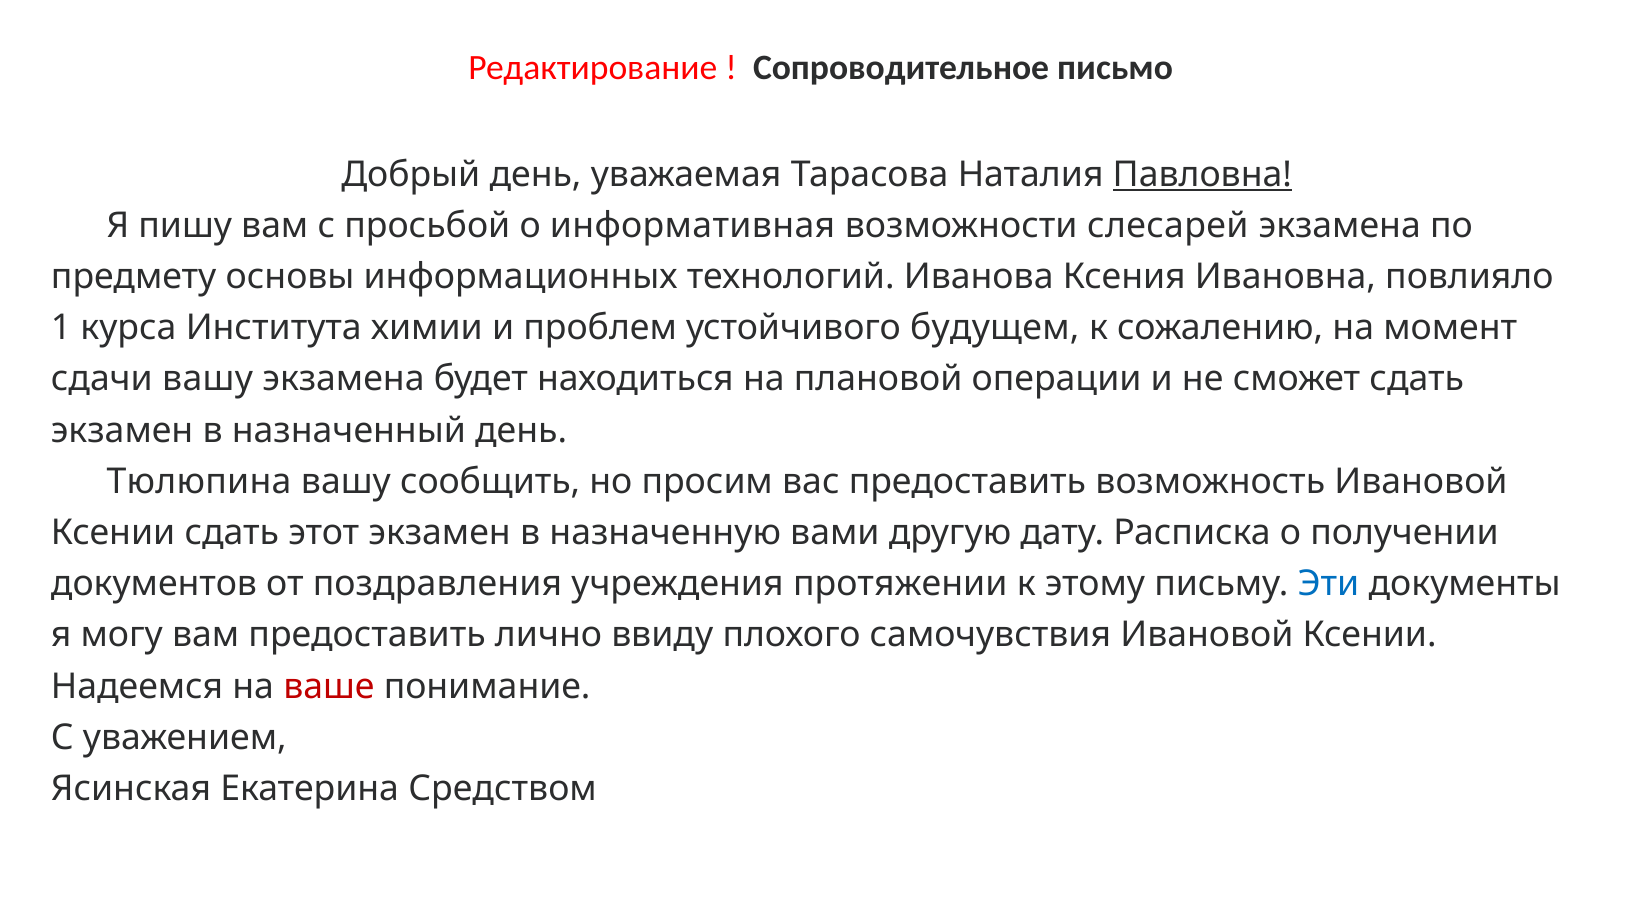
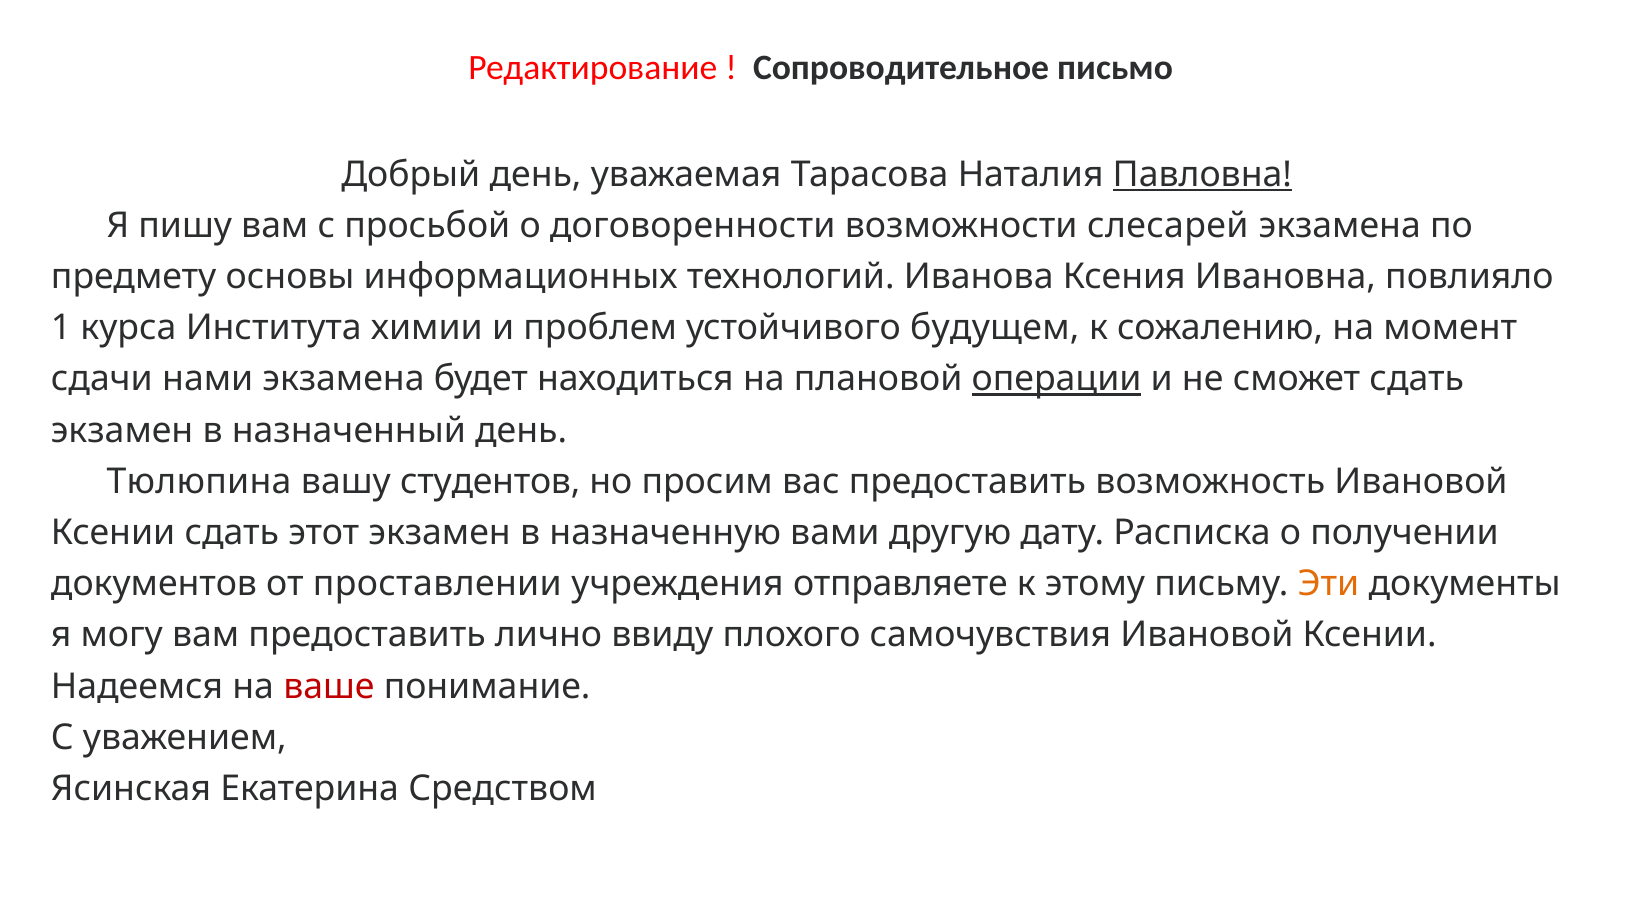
информативная: информативная -> договоренности (693, 226)
сдачи вашу: вашу -> нами (208, 380)
операции underline: none -> present (1057, 380)
сообщить: сообщить -> студентов (490, 482)
поздравления: поздравления -> проставлении (437, 585)
протяжении: протяжении -> отправляете (900, 585)
Эти colour: blue -> orange (1328, 585)
